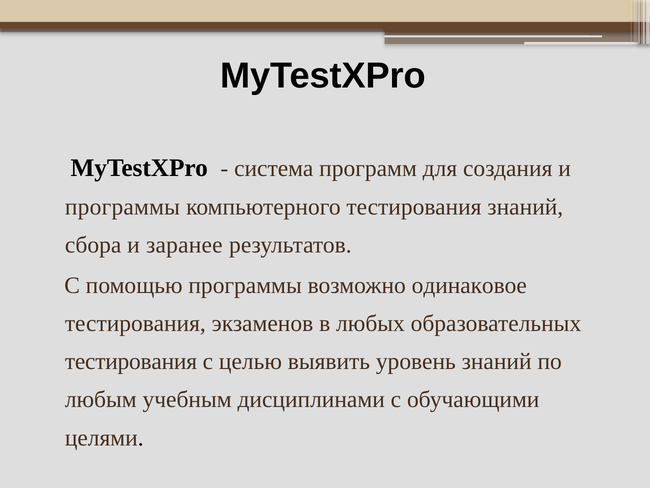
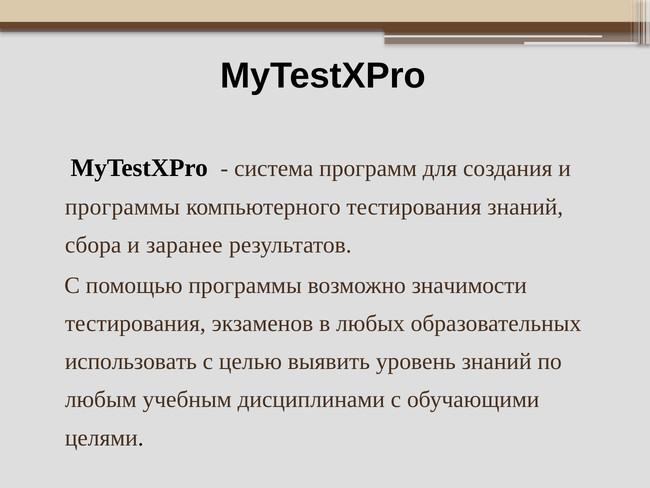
одинаковое: одинаковое -> значимости (469, 285)
тестирования: тестирования -> использовать (131, 361)
